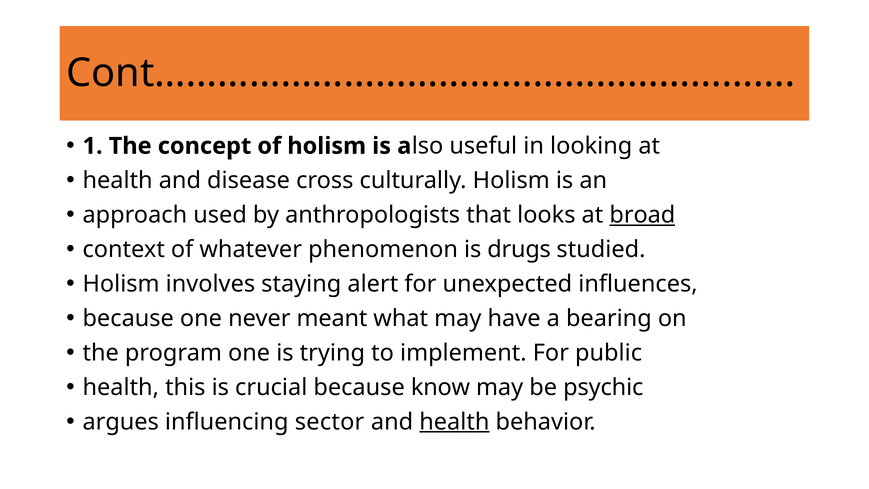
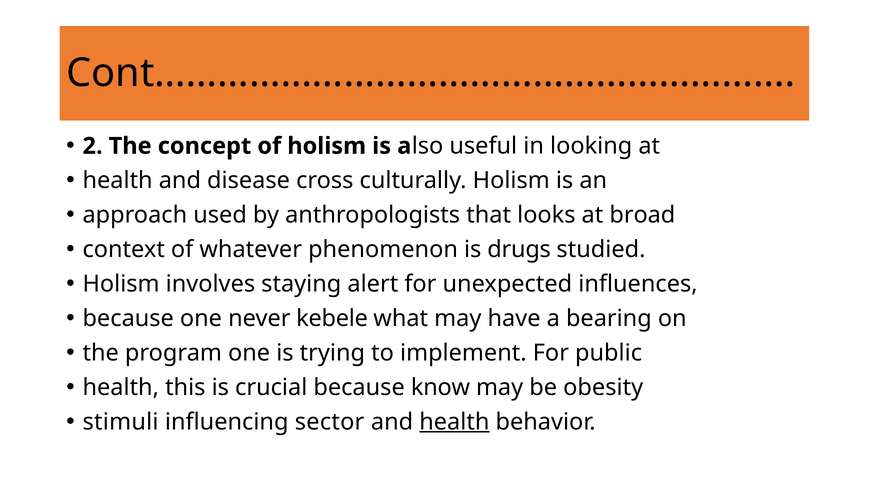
1: 1 -> 2 (93, 146)
broad underline: present -> none (642, 215)
meant: meant -> kebele (332, 318)
psychic: psychic -> obesity (603, 387)
argues: argues -> stimuli (121, 422)
